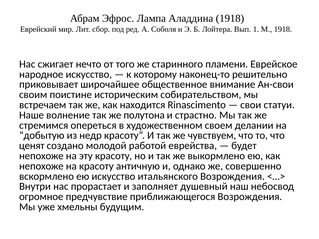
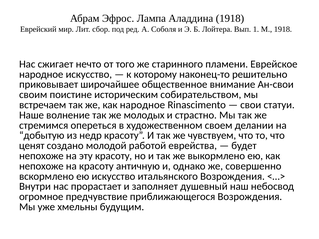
как находится: находится -> народное (142, 105)
полутона: полутона -> молодых (144, 115)
